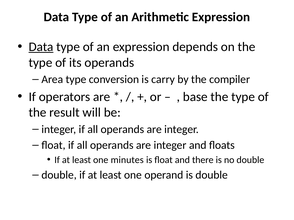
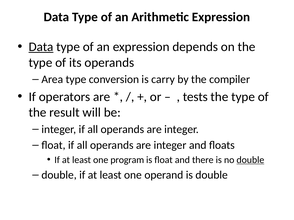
base: base -> tests (195, 97)
minutes: minutes -> program (127, 160)
double underline: none -> present (250, 160)
